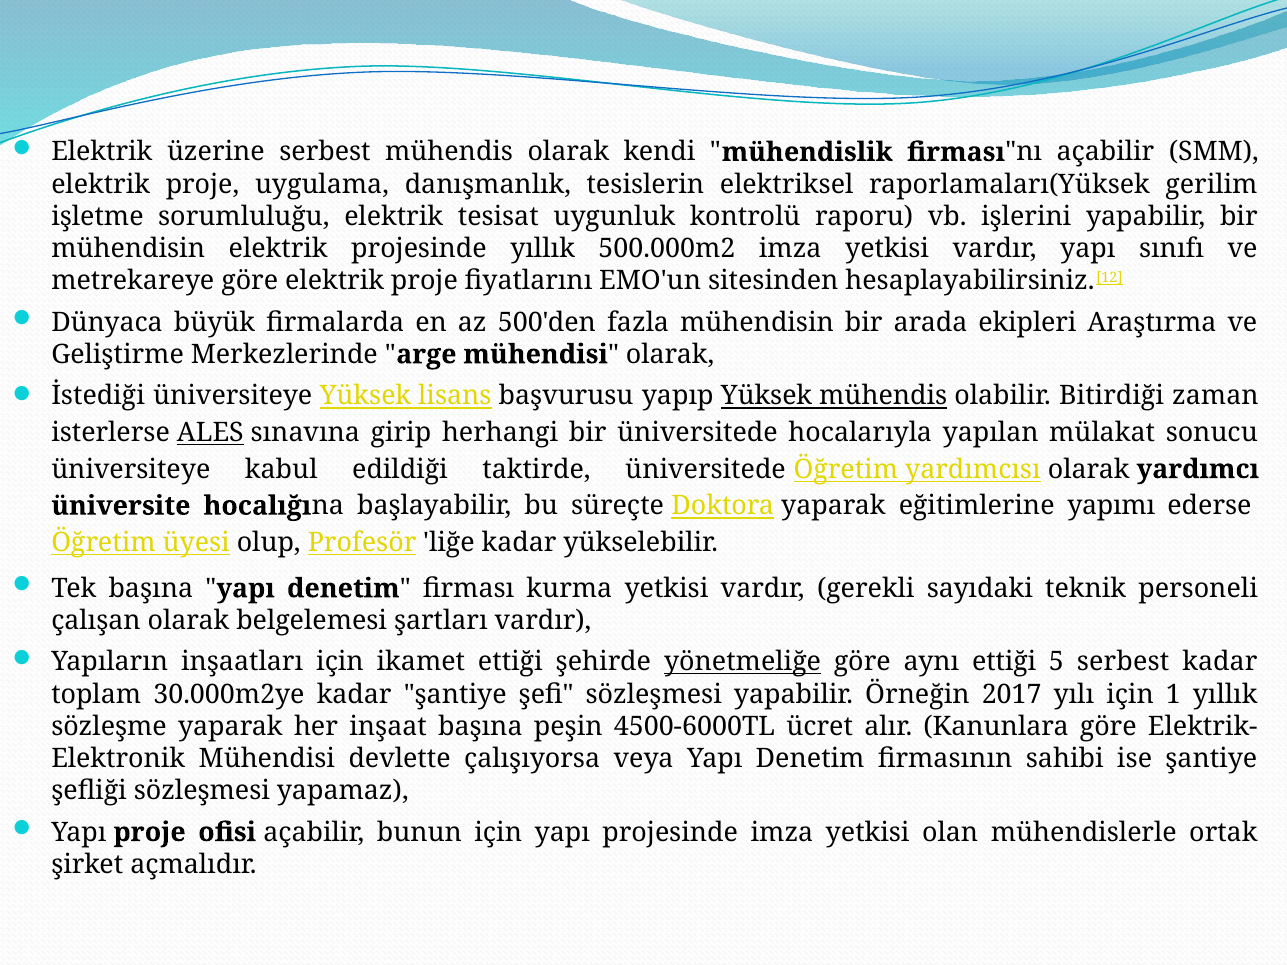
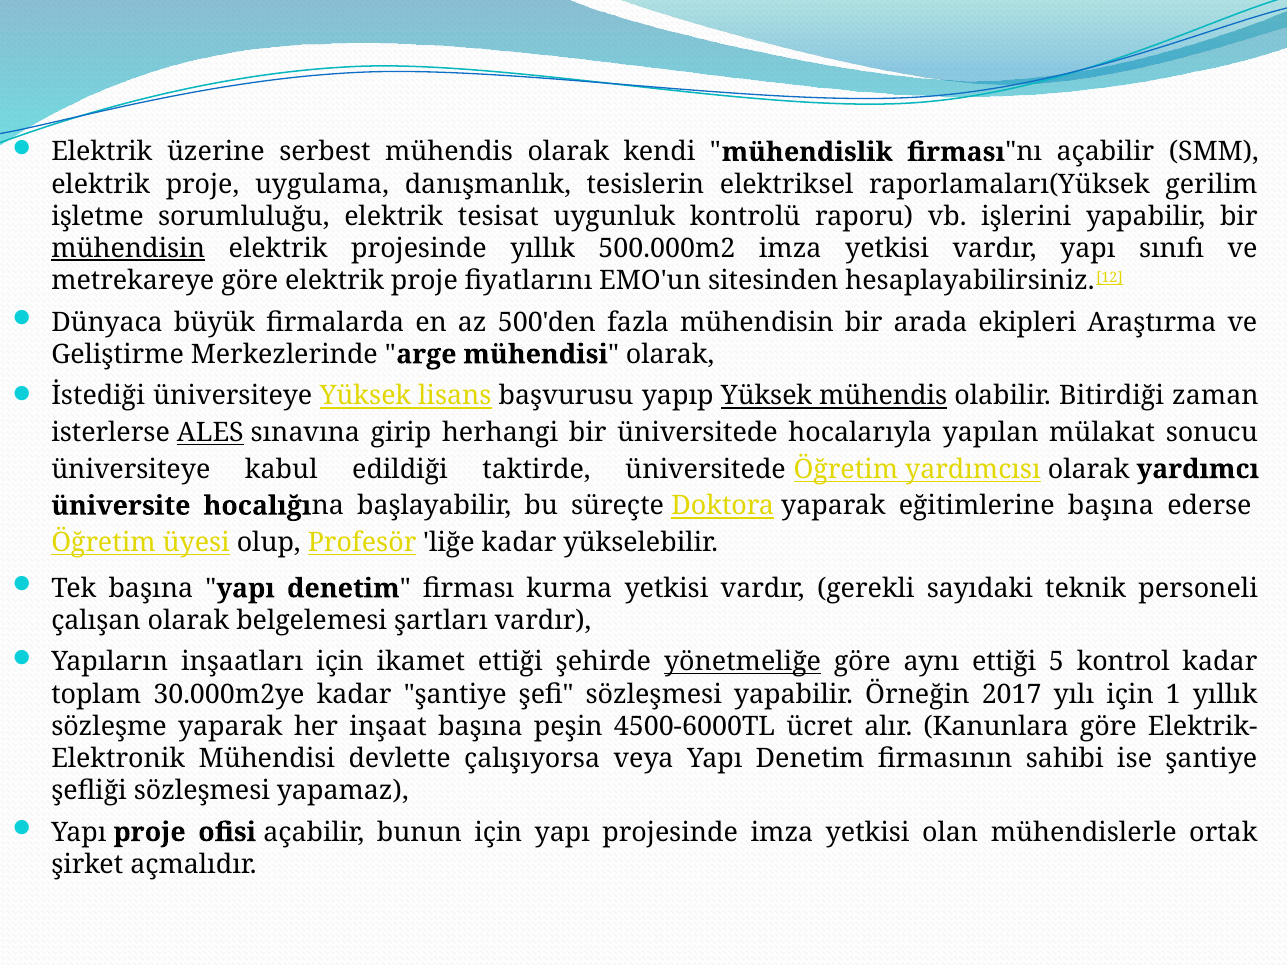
mühendisin underline: none -> present (128, 249)
eğitimlerine yapımı: yapımı -> başına (1111, 506)
5 serbest: serbest -> kontrol (1123, 662)
